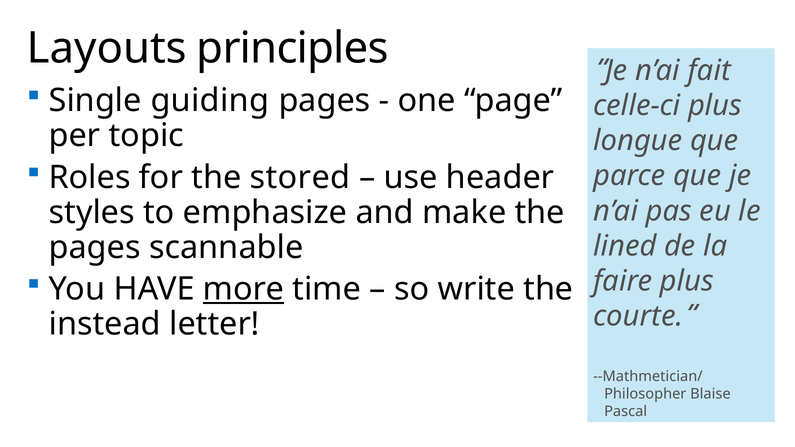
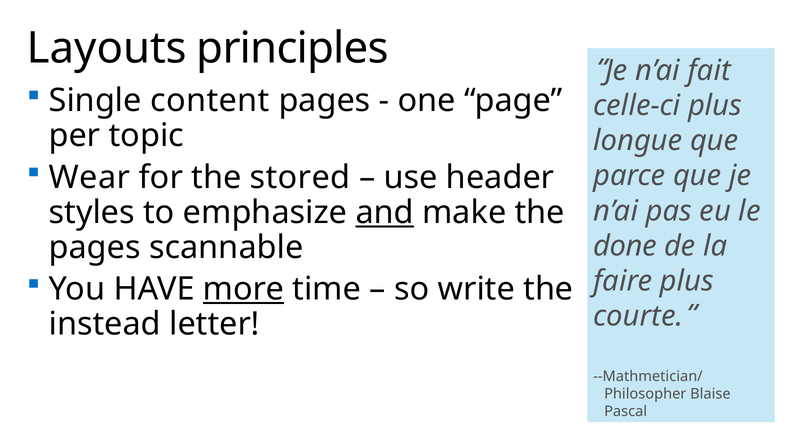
guiding: guiding -> content (210, 101)
Roles: Roles -> Wear (89, 177)
and underline: none -> present (385, 212)
lined: lined -> done (625, 246)
